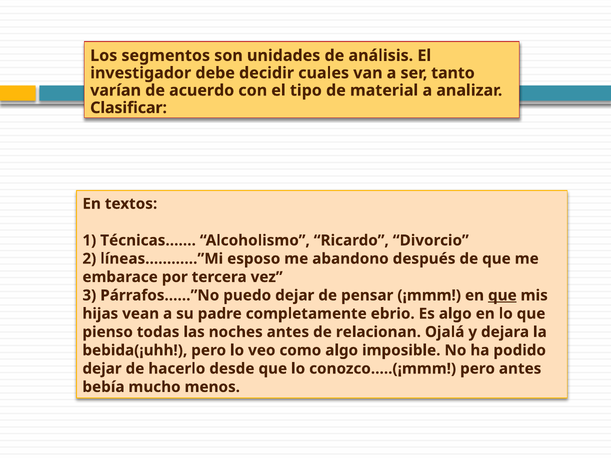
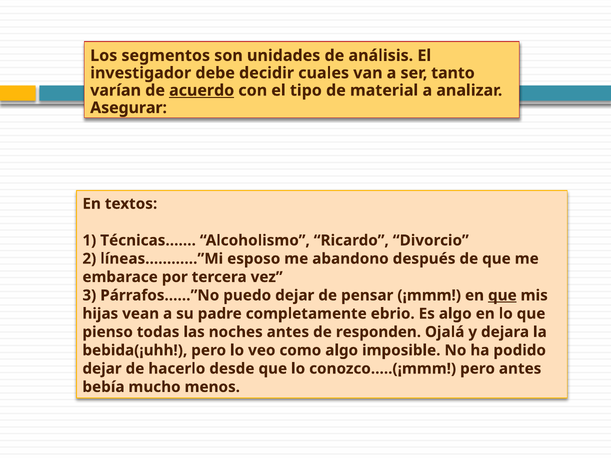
acuerdo underline: none -> present (202, 90)
Clasificar: Clasificar -> Asegurar (129, 108)
relacionan: relacionan -> responden (378, 332)
